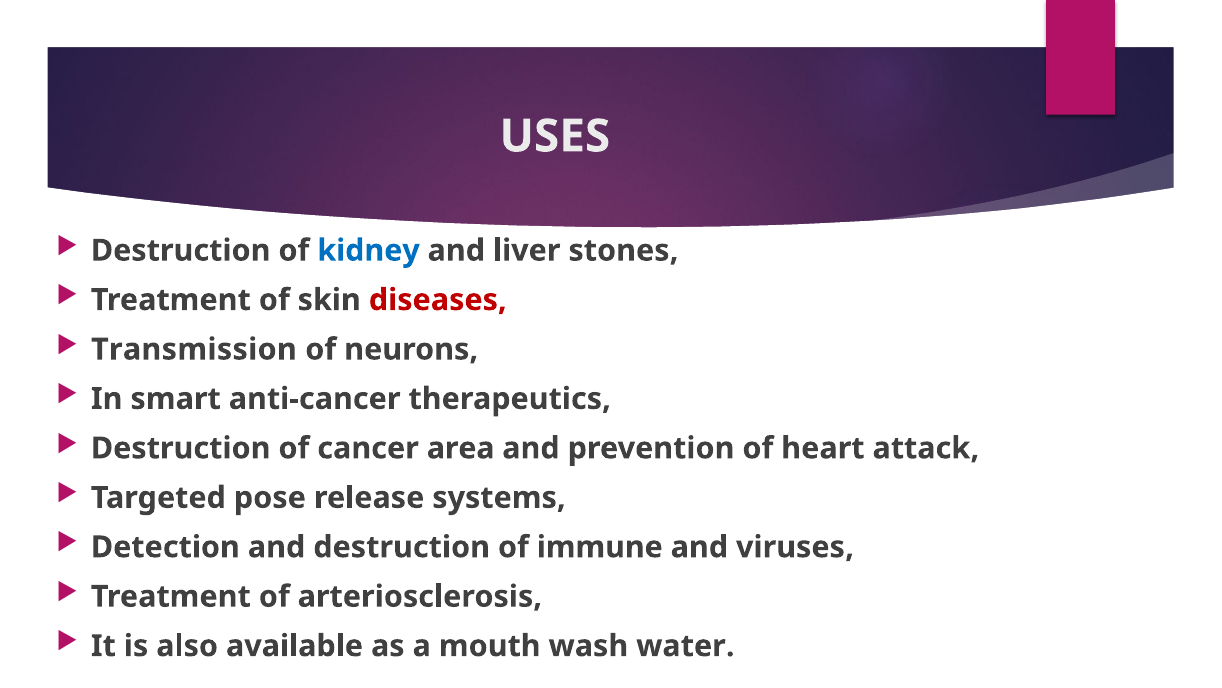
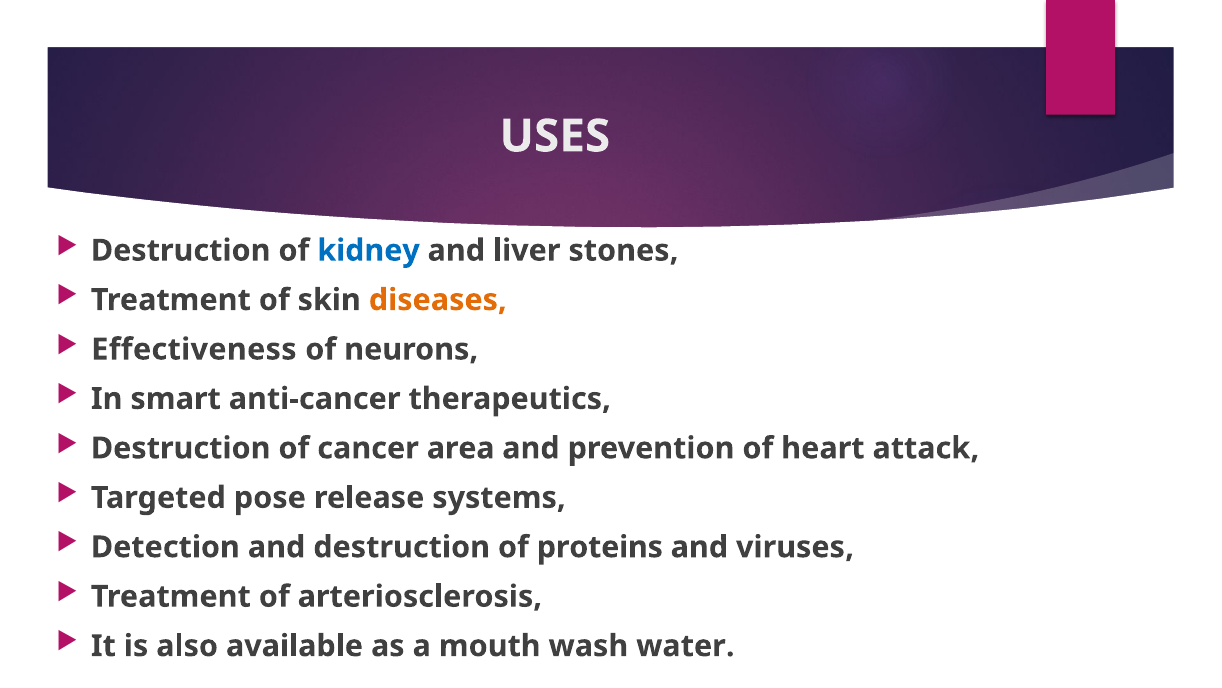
diseases colour: red -> orange (438, 300)
Transmission: Transmission -> Effectiveness (194, 349)
immune: immune -> proteins (600, 547)
